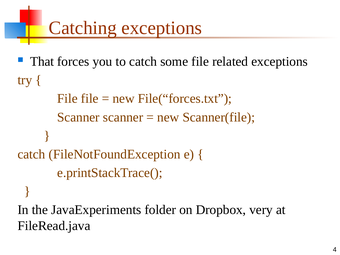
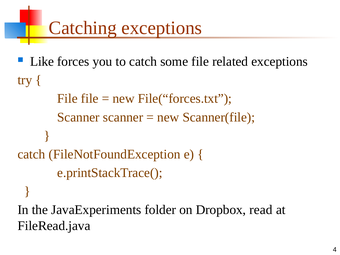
That: That -> Like (42, 62)
very: very -> read (261, 210)
